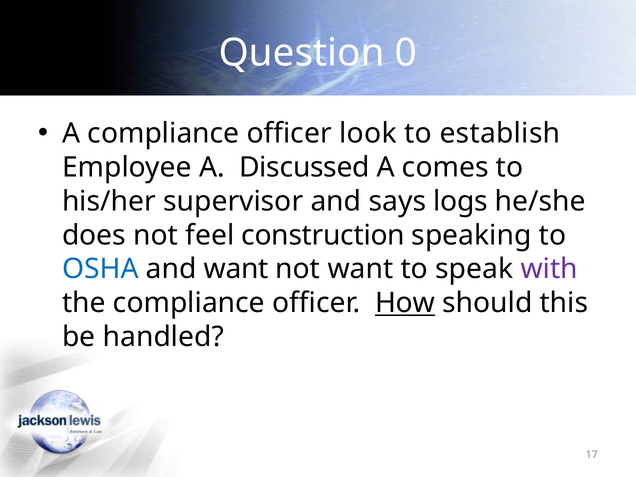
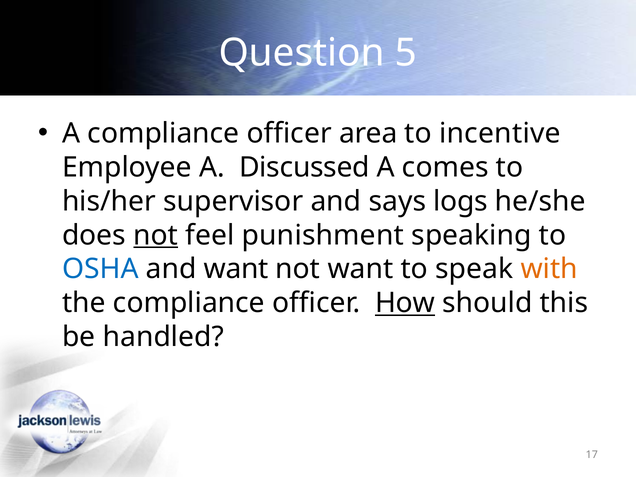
0: 0 -> 5 (406, 53)
look: look -> area (368, 133)
establish: establish -> incentive (500, 133)
not underline: none -> present (156, 235)
construction: construction -> punishment (323, 235)
with colour: purple -> orange (549, 269)
